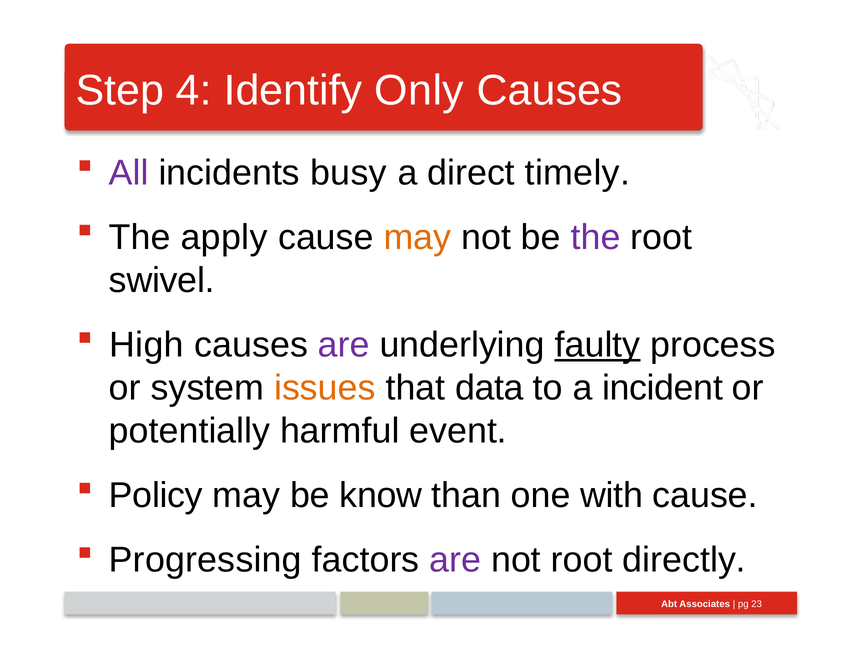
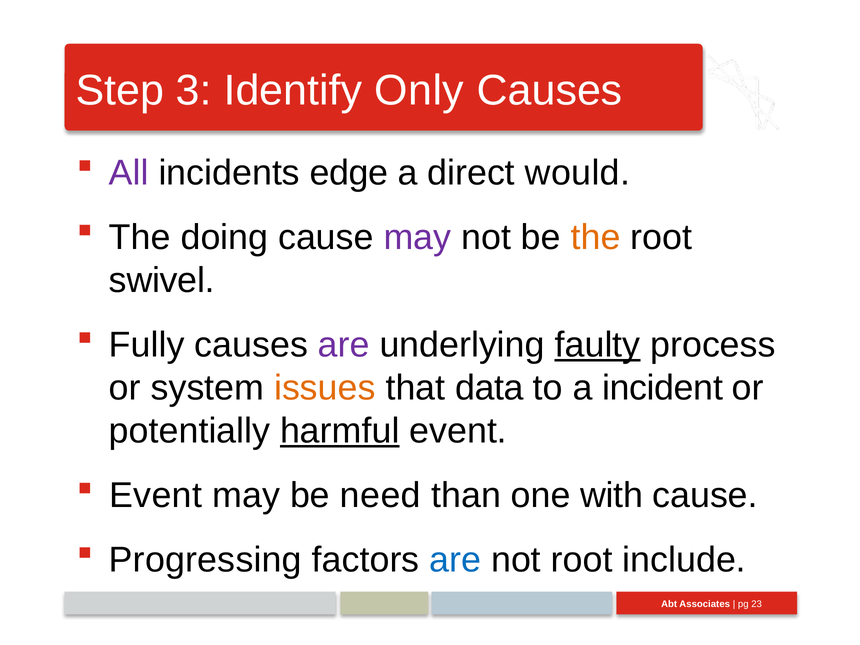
4: 4 -> 3 (194, 91)
busy: busy -> edge (349, 173)
timely: timely -> would (577, 173)
apply: apply -> doing (224, 237)
may colour: orange -> purple (417, 237)
the colour: purple -> orange (596, 237)
High: High -> Fully (147, 345)
harmful underline: none -> present (340, 431)
Policy: Policy -> Event (156, 495)
know: know -> need (380, 495)
are colour: purple -> blue (455, 560)
directly: directly -> include (684, 560)
